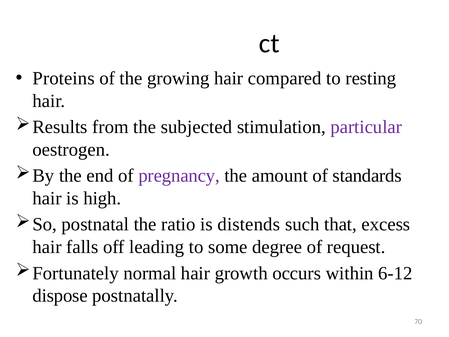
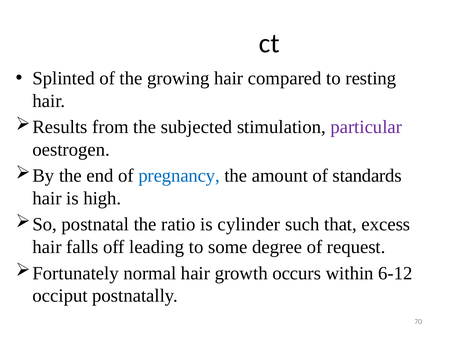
Proteins: Proteins -> Splinted (64, 78)
pregnancy colour: purple -> blue (179, 176)
distends: distends -> cylinder (249, 224)
dispose: dispose -> occiput (60, 295)
